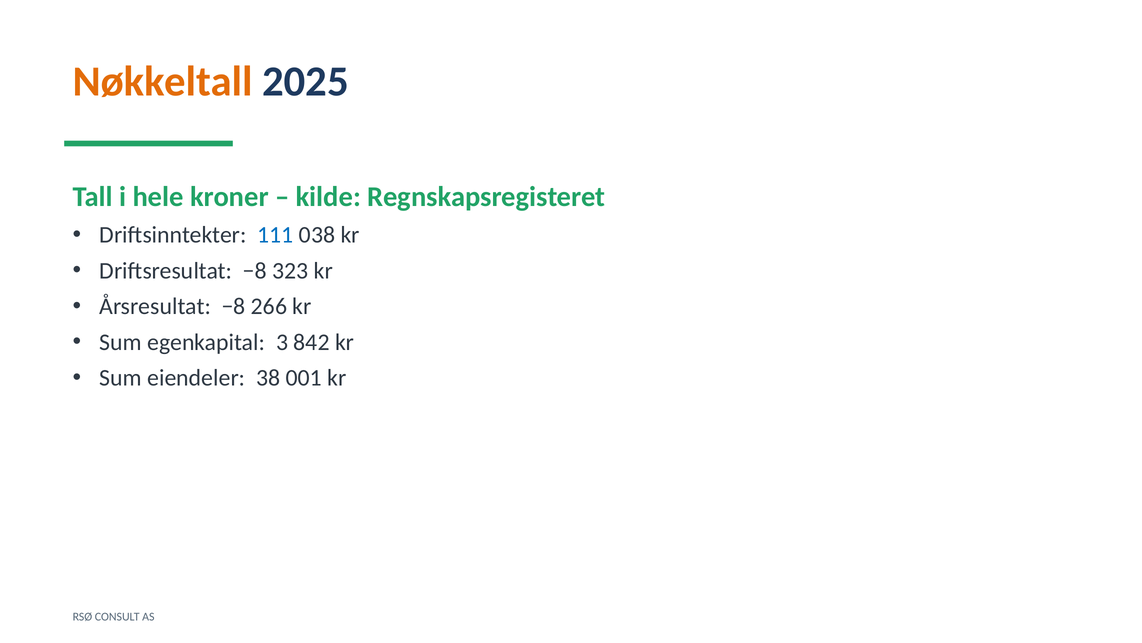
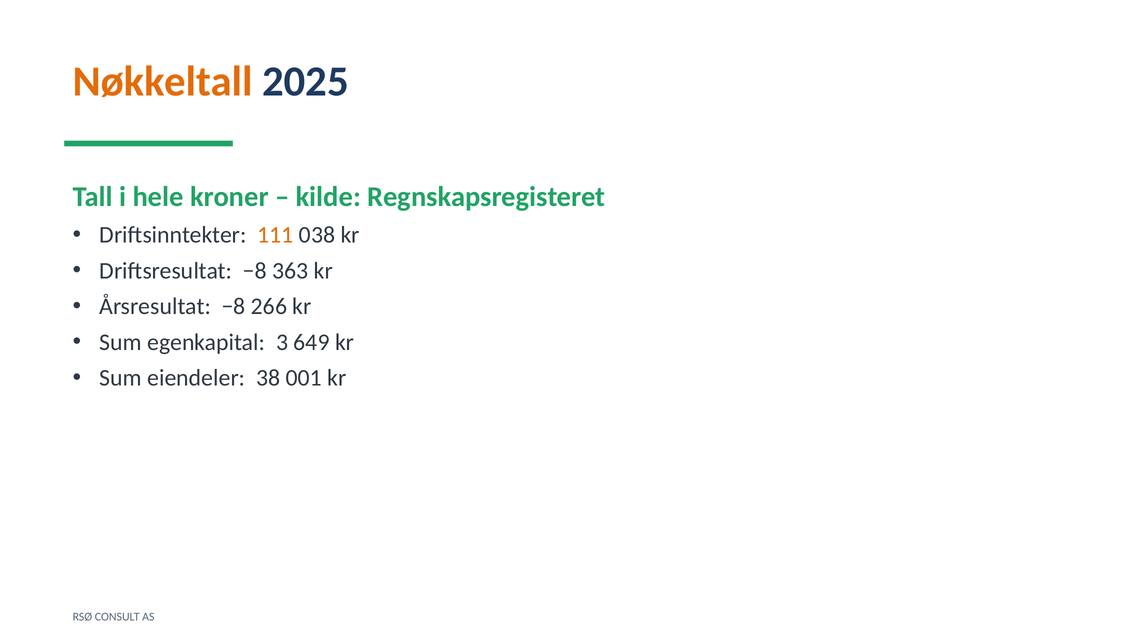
111 colour: blue -> orange (275, 235)
323: 323 -> 363 (290, 271)
842: 842 -> 649 (311, 342)
